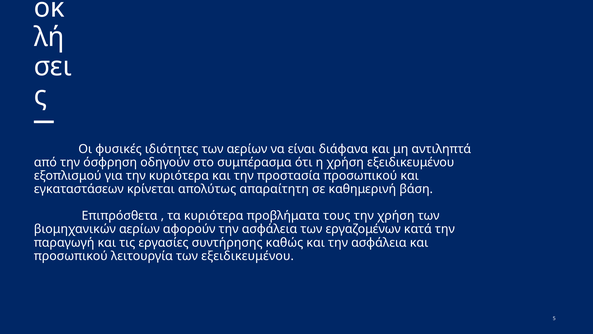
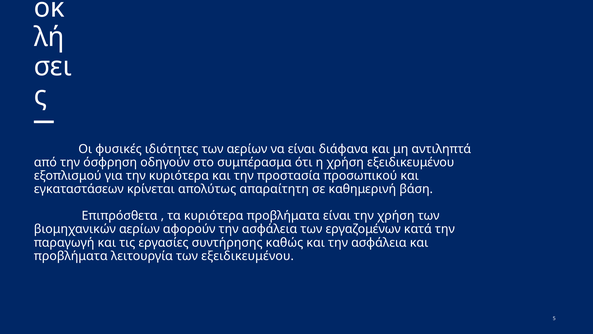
προβλήματα τους: τους -> είναι (337, 216)
προσωπικού: προσωπικού -> προβλήματα (71, 256)
